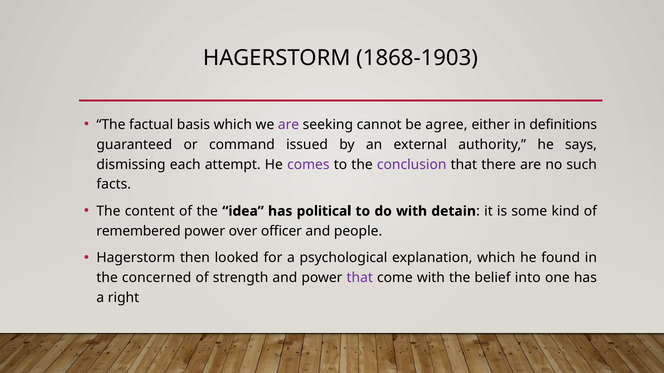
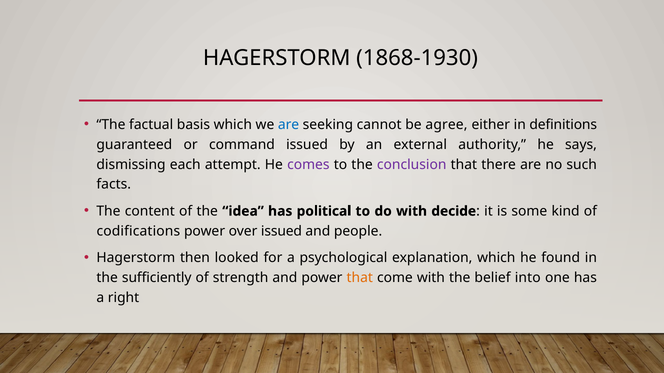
1868-1903: 1868-1903 -> 1868-1930 (417, 58)
are colour: purple -> blue (289, 125)
detain: detain -> decide (454, 211)
remembered: remembered -> codifications (138, 231)
over officer: officer -> issued (281, 231)
concerned: concerned -> sufficiently (157, 278)
that colour: purple -> orange (360, 278)
